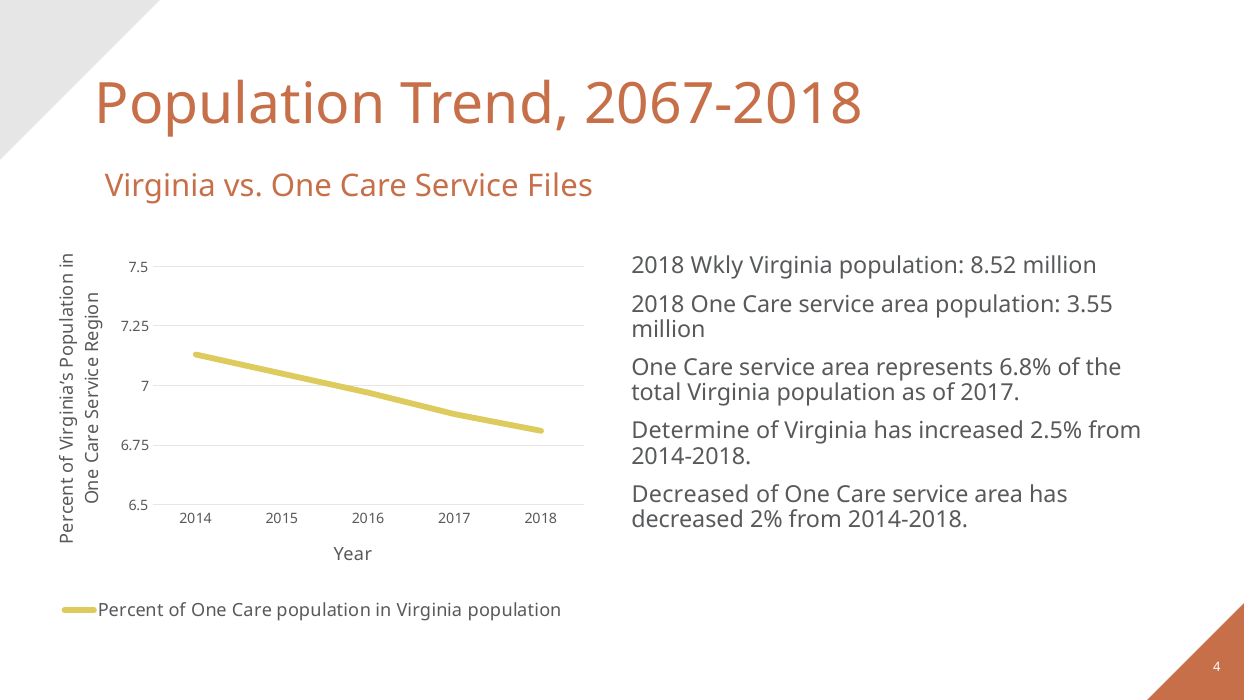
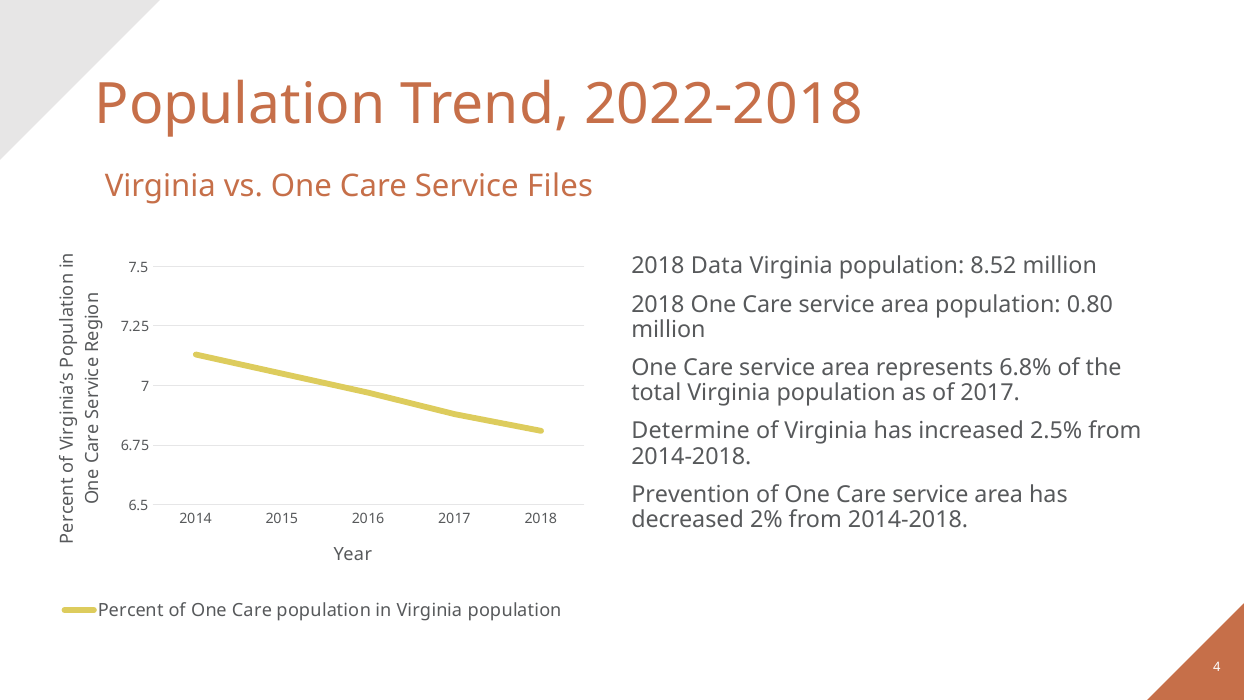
2067-2018: 2067-2018 -> 2022-2018 (724, 105)
Wkly: Wkly -> Data (717, 266)
3.55: 3.55 -> 0.80 (1090, 304)
Decreased: Decreased -> Prevention (691, 494)
